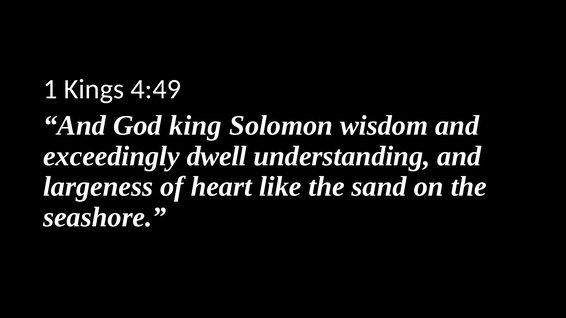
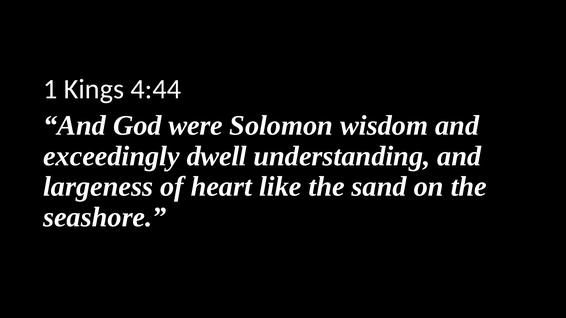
4:49: 4:49 -> 4:44 (156, 89)
king: king -> were (196, 126)
